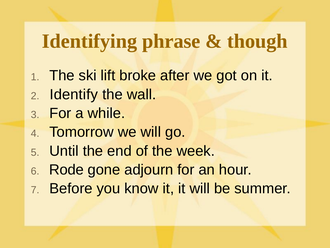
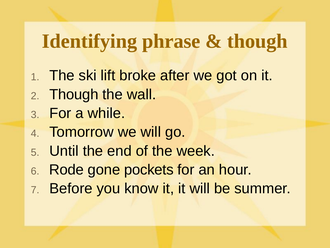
Identify: Identify -> Though (74, 94)
adjourn: adjourn -> pockets (149, 169)
